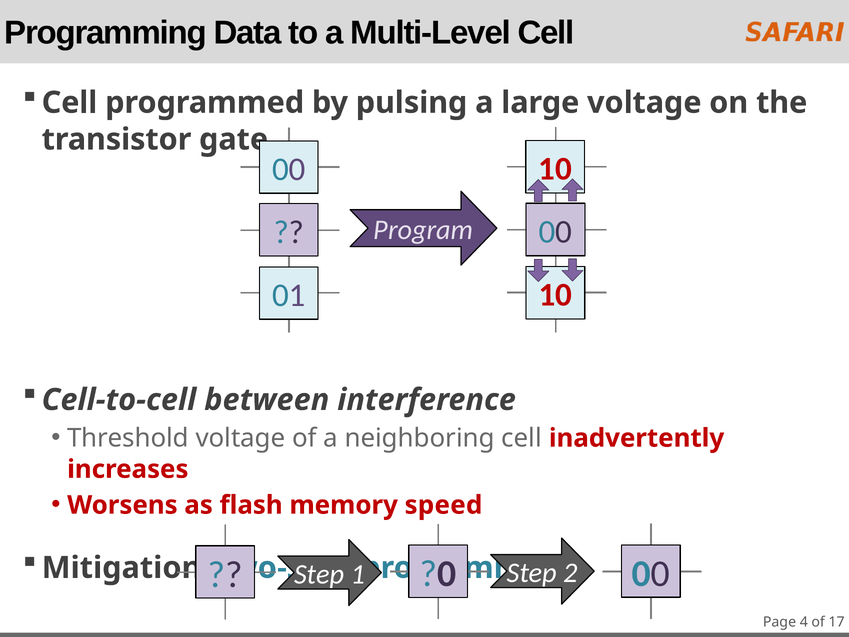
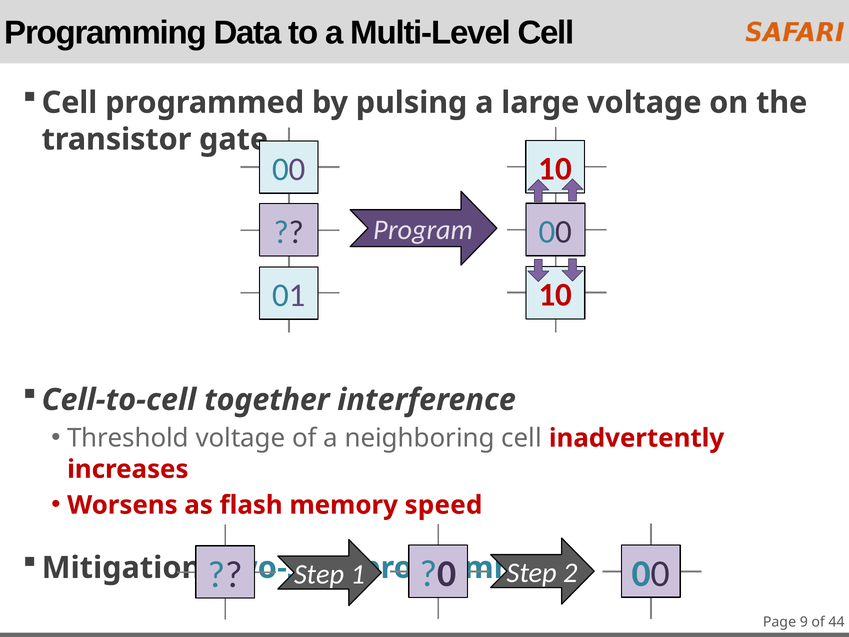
between: between -> together (267, 400)
4: 4 -> 9 (804, 622)
17: 17 -> 44 (837, 622)
